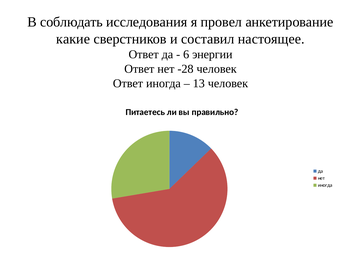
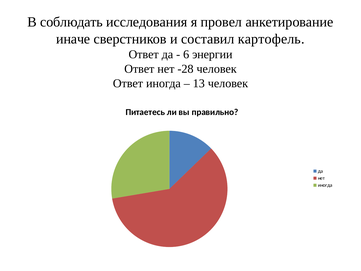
какие: какие -> иначе (73, 39)
настоящее: настоящее -> картофель (271, 39)
